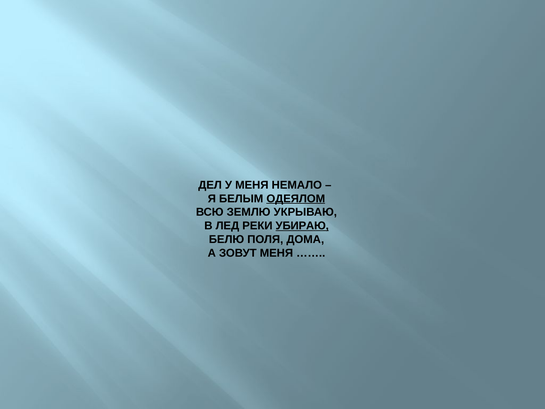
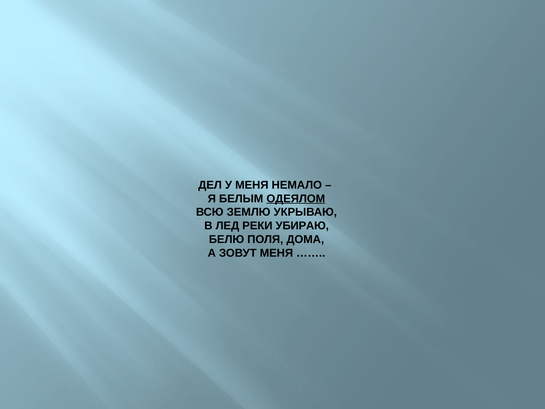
УБИРАЮ underline: present -> none (302, 226)
